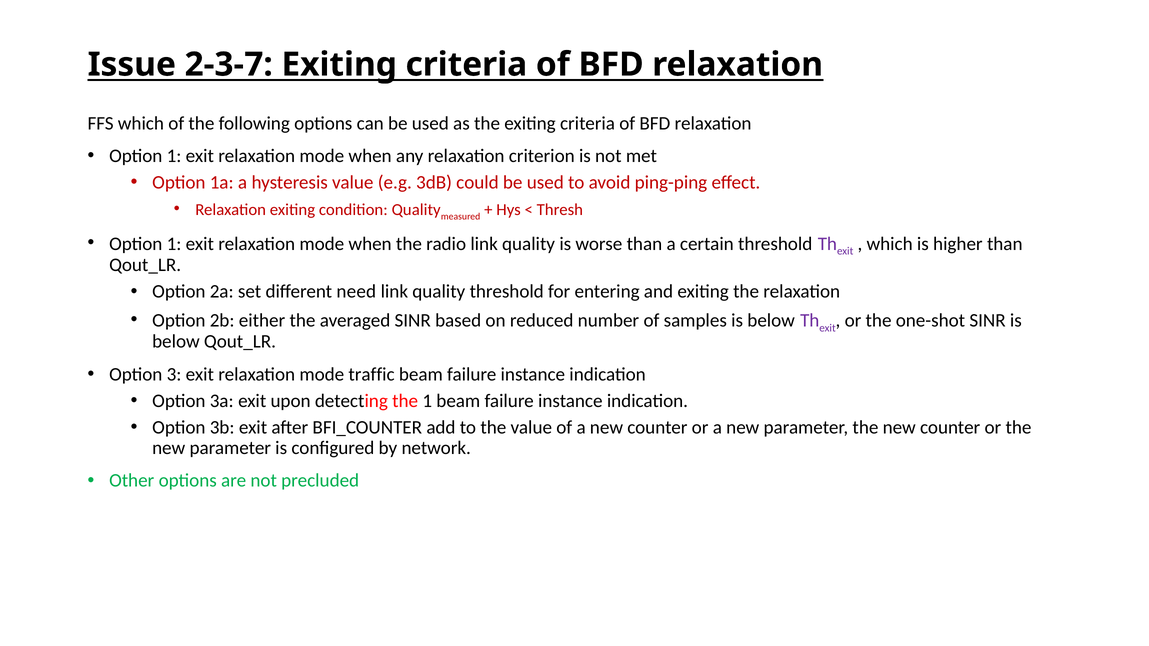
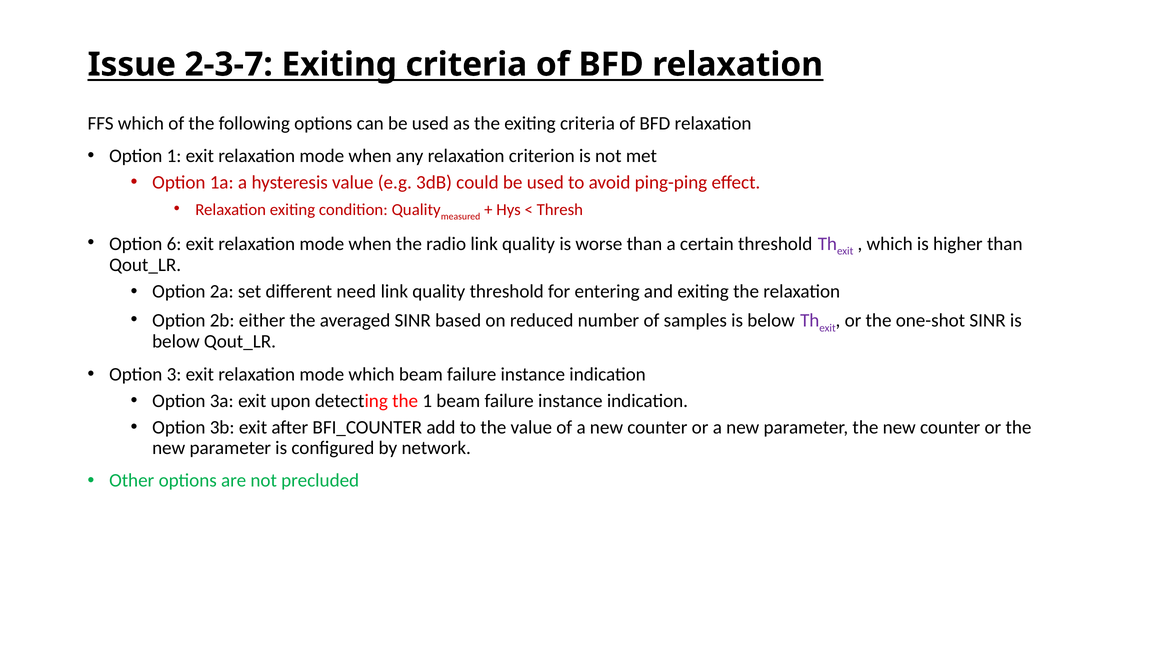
1: 1 -> 6 (174, 244)
mode traffic: traffic -> which (372, 374)
